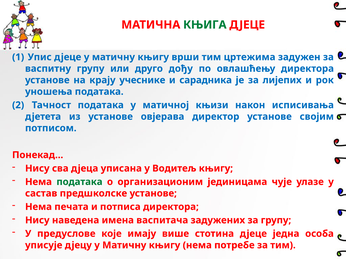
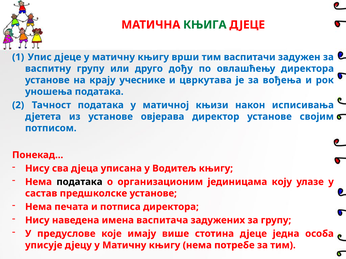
цртежима: цртежима -> васпитачи (250, 57)
сарадника: сарадника -> цвркутава (206, 80)
лијепих: лијепих -> вођења (282, 80)
података colour: green -> black (79, 182)
чује: чује -> коју (282, 182)
